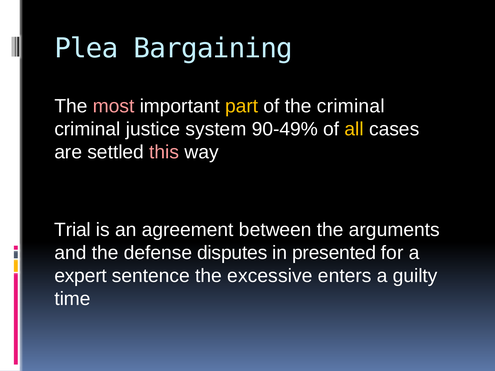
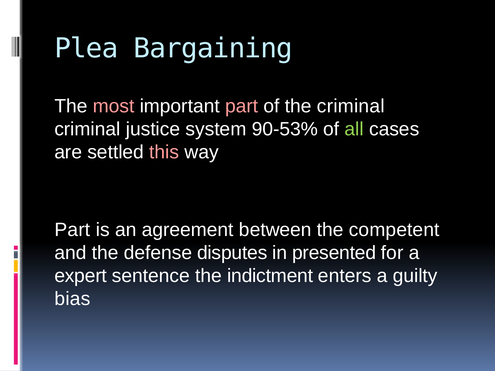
part colour: yellow -> pink (242, 106)
90-49%: 90-49% -> 90-53% (285, 129)
all colour: yellow -> light green (354, 129)
Trial: Trial -> Part (72, 230)
arguments: arguments -> competent (394, 230)
excessive: excessive -> indictment (270, 276)
time: time -> bias (72, 299)
